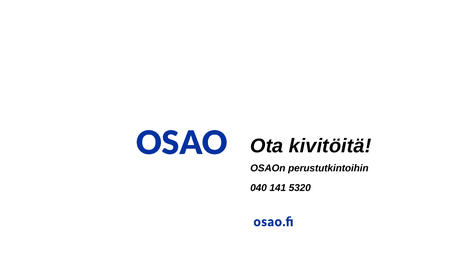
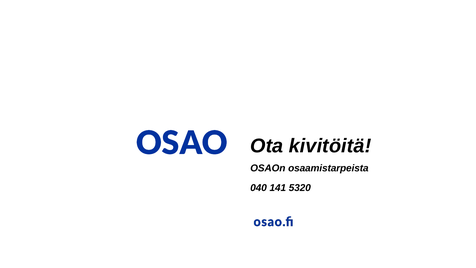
perustutkintoihin: perustutkintoihin -> osaamistarpeista (328, 168)
